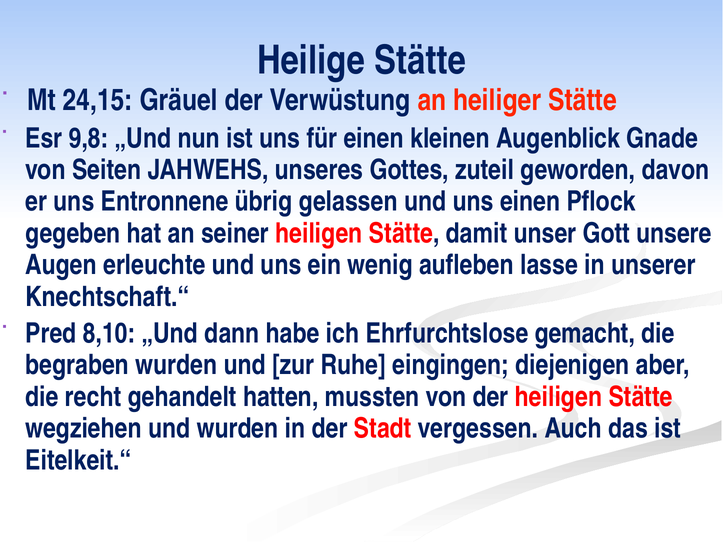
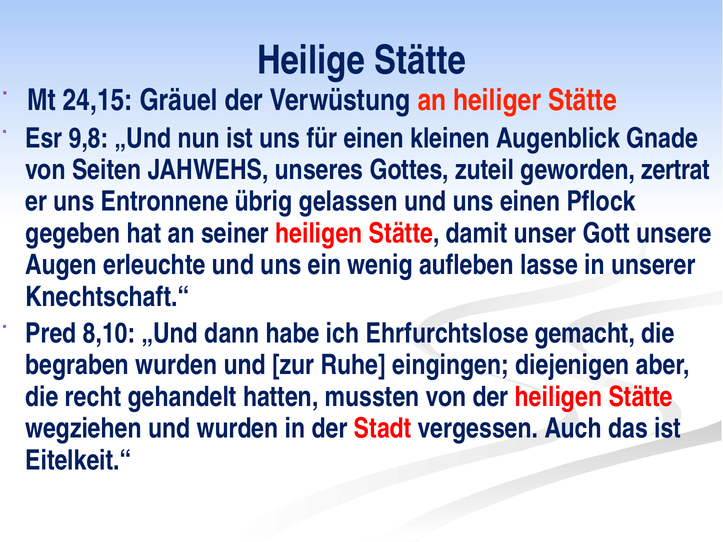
davon: davon -> zertrat (676, 170)
